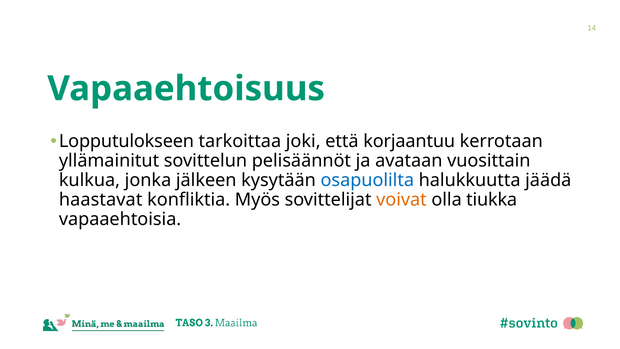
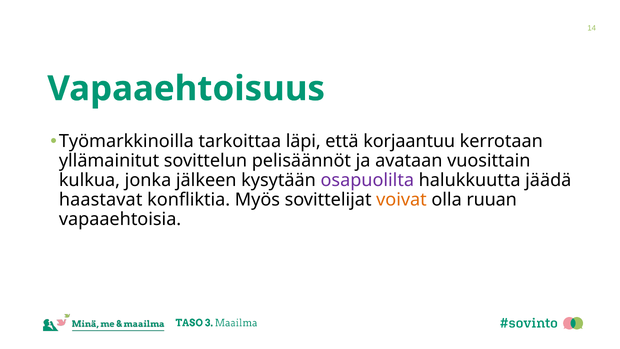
Lopputulokseen: Lopputulokseen -> Työmarkkinoilla (126, 141)
joki: joki -> läpi (303, 141)
osapuolilta colour: blue -> purple (367, 180)
tiukka: tiukka -> ruuan (492, 200)
